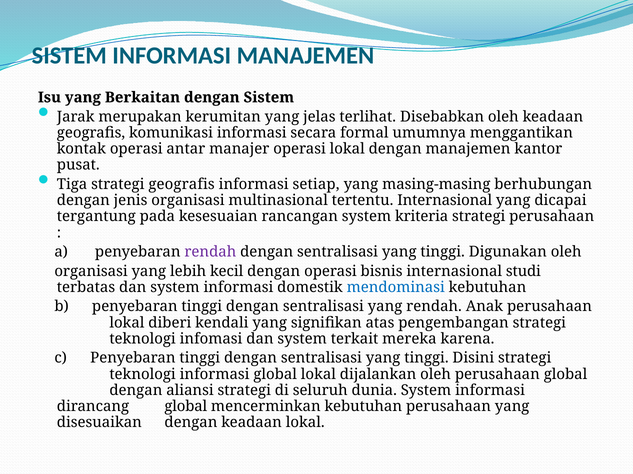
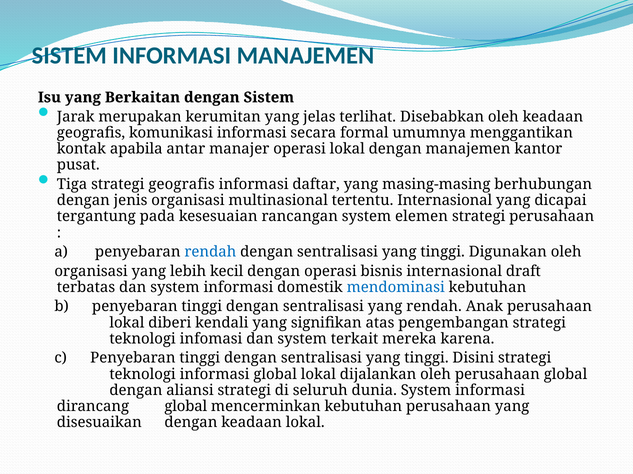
kontak operasi: operasi -> apabila (136, 149)
setiap: setiap -> daftar (316, 185)
kriteria: kriteria -> elemen (422, 217)
rendah colour: purple -> blue (210, 252)
studi: studi -> draft (523, 272)
